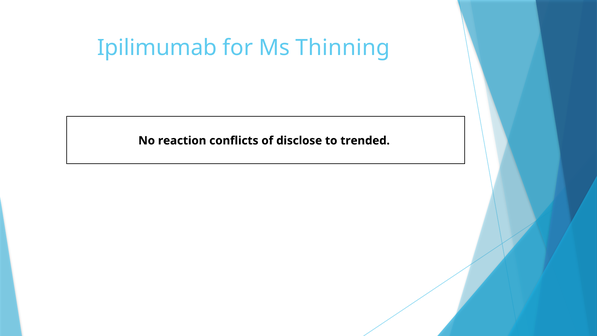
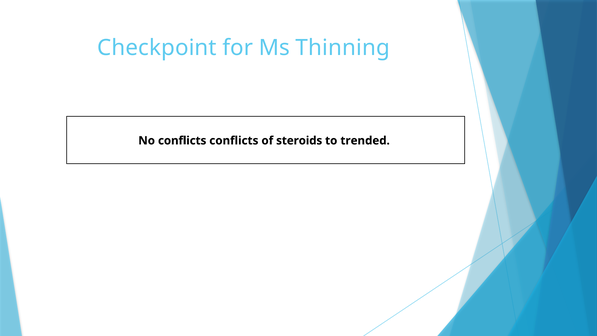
Ipilimumab: Ipilimumab -> Checkpoint (157, 48)
No reaction: reaction -> conflicts (182, 141)
disclose: disclose -> steroids (299, 141)
